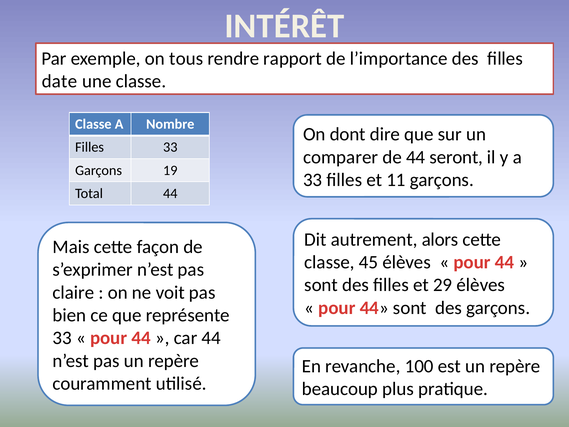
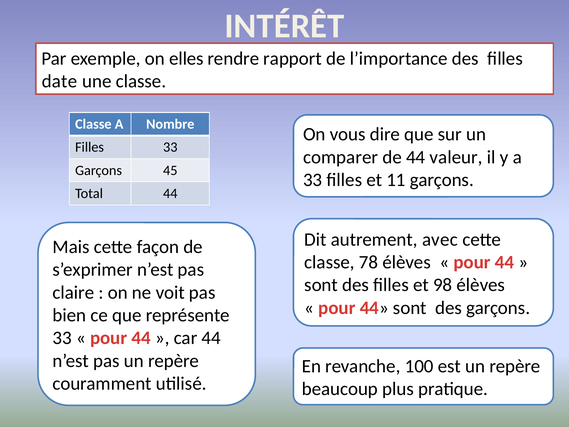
tous: tous -> elles (186, 59)
dont: dont -> vous (348, 134)
seront: seront -> valeur (456, 157)
19: 19 -> 45 (170, 170)
alors: alors -> avec (440, 239)
45: 45 -> 78 (369, 262)
29: 29 -> 98 (443, 285)
